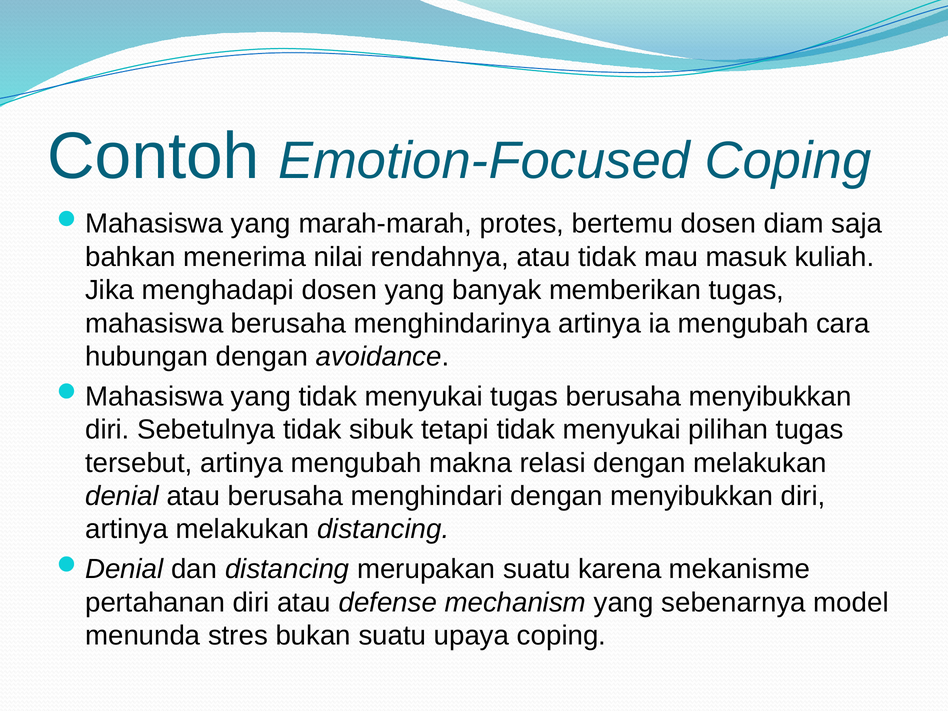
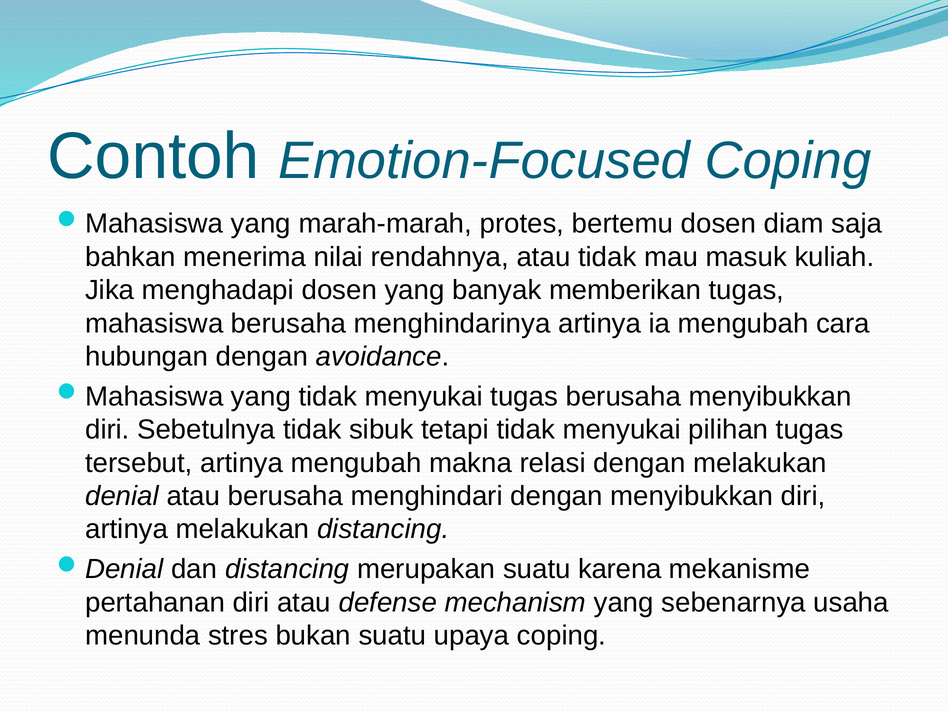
model: model -> usaha (851, 602)
